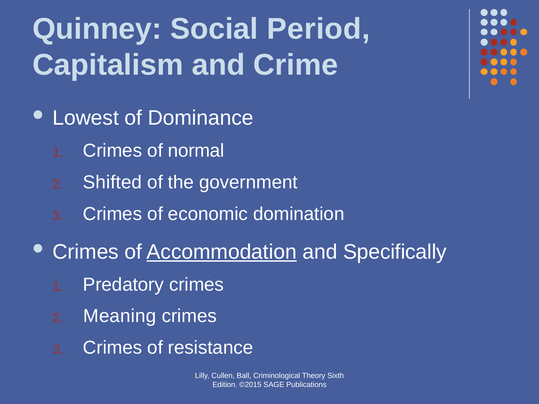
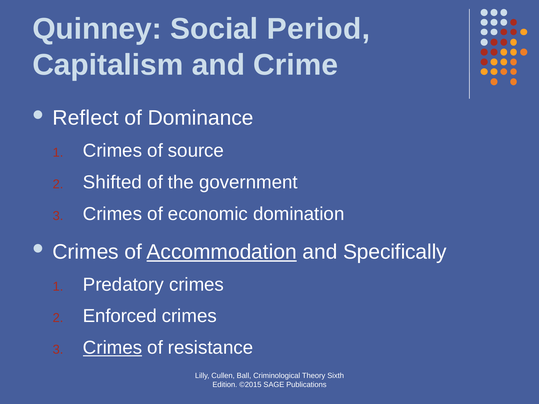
Lowest: Lowest -> Reflect (86, 118)
normal: normal -> source (196, 151)
Meaning: Meaning -> Enforced (120, 316)
Crimes underline: none -> present (113, 348)
